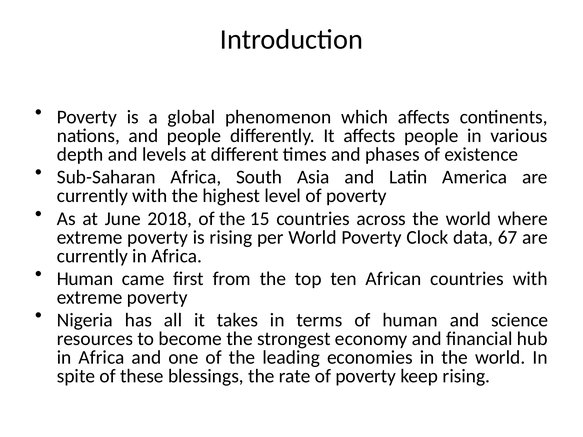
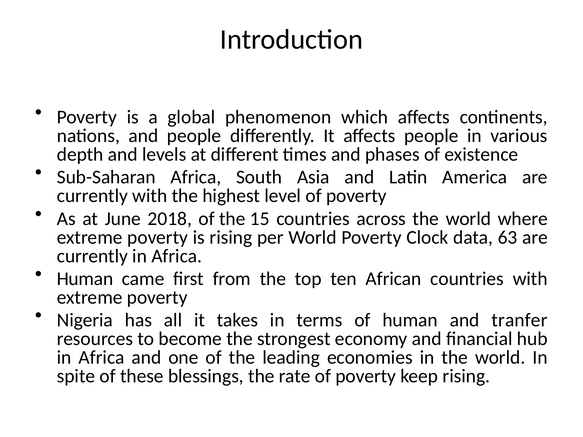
67: 67 -> 63 (508, 237)
science: science -> tranfer (519, 320)
